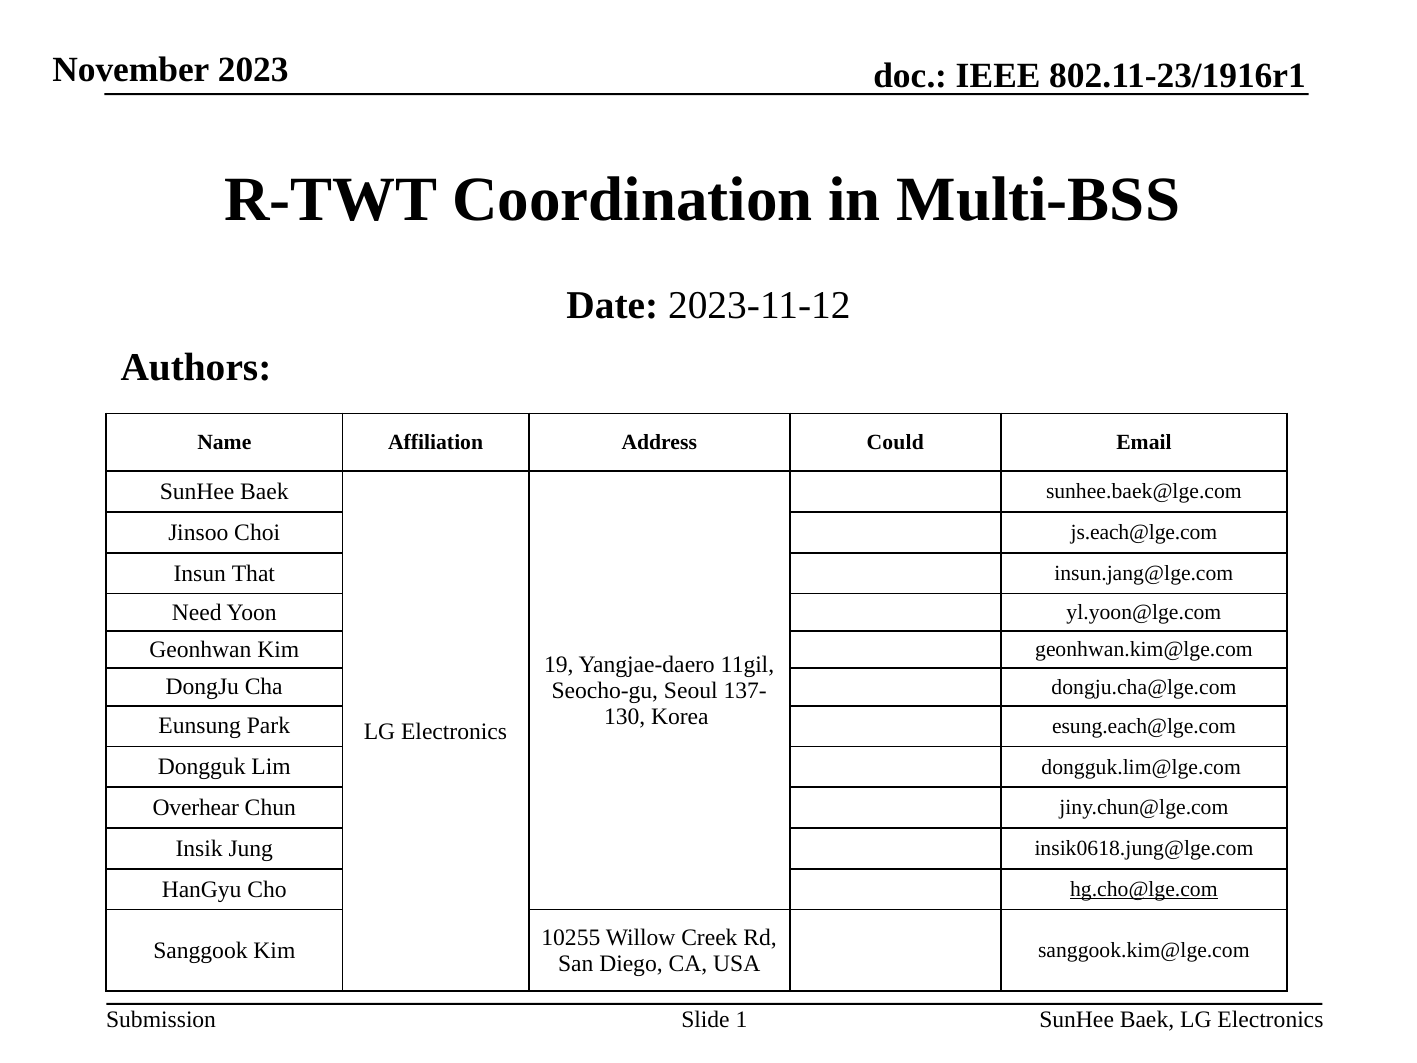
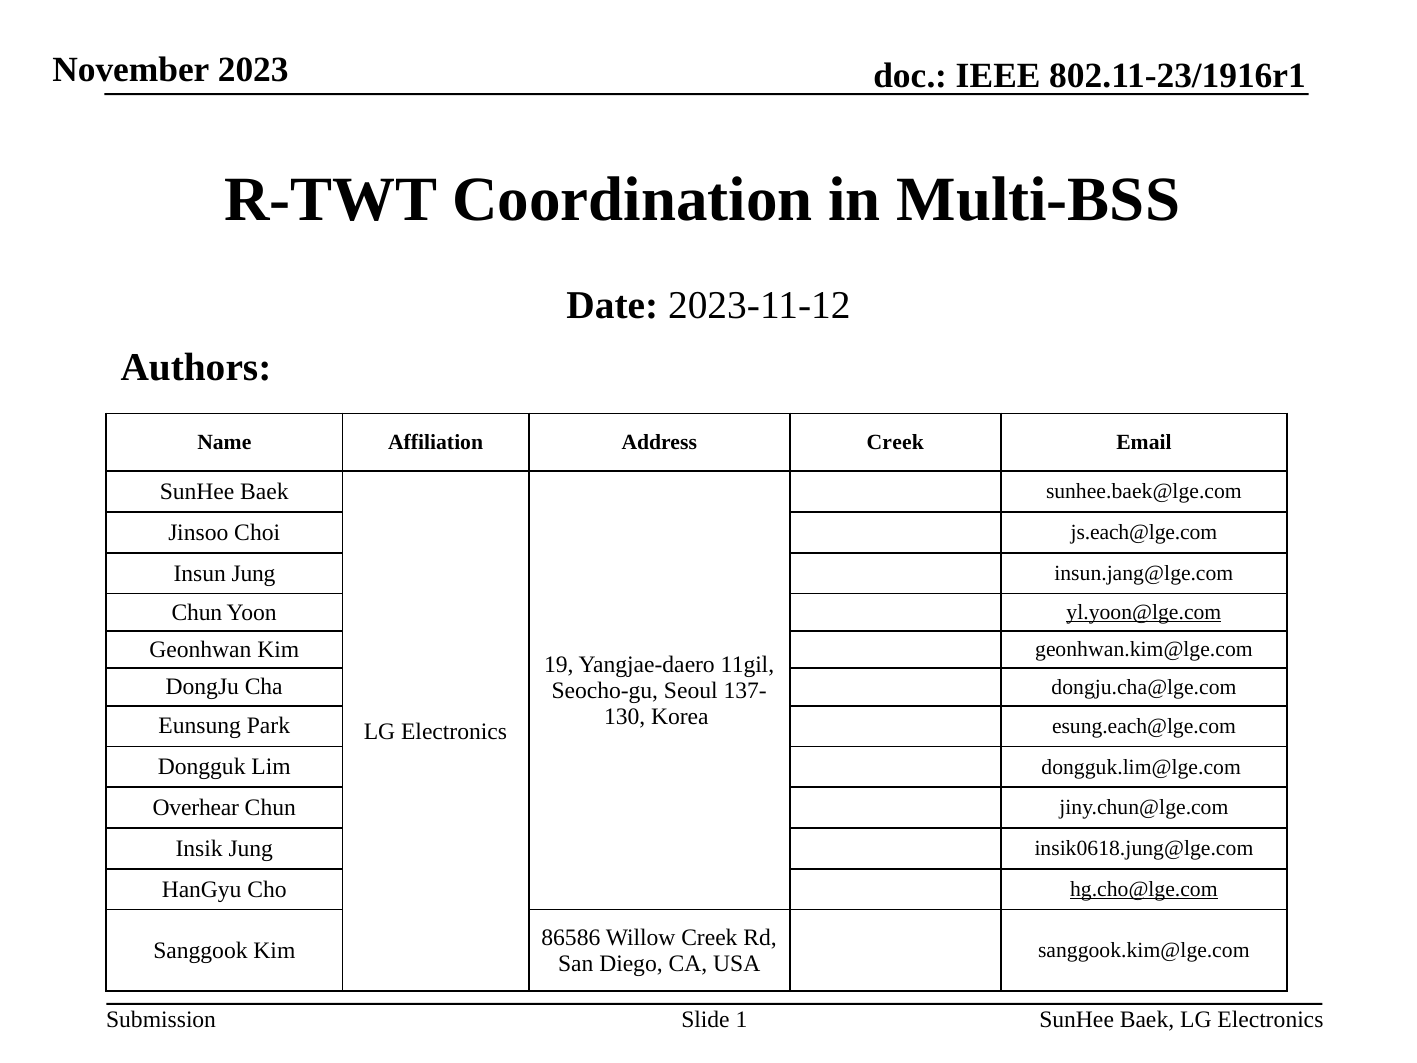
Address Could: Could -> Creek (895, 442)
Insun That: That -> Jung (254, 573)
Need: Need -> Chun (197, 612)
yl.yoon@lge.com underline: none -> present (1144, 612)
10255: 10255 -> 86586 (571, 937)
